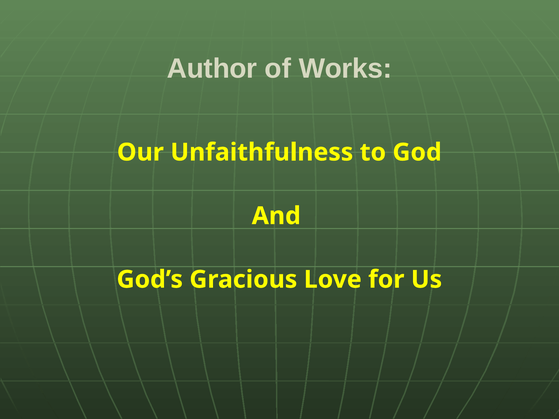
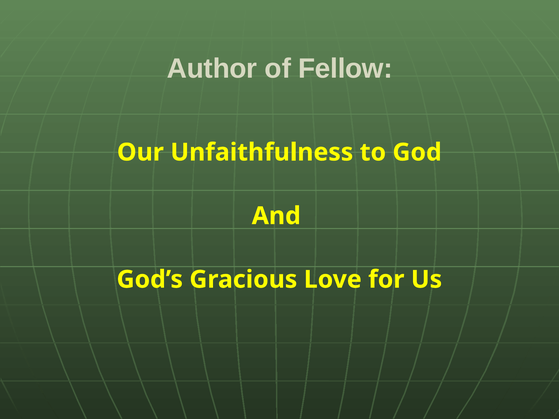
Works: Works -> Fellow (345, 69)
